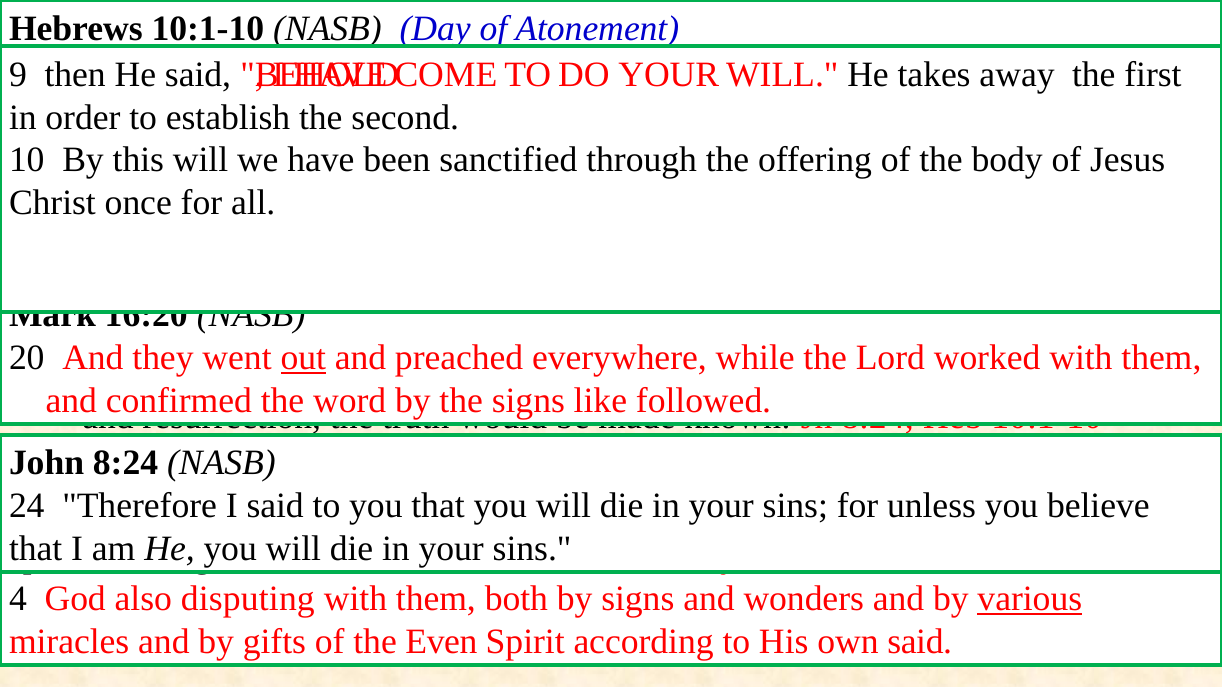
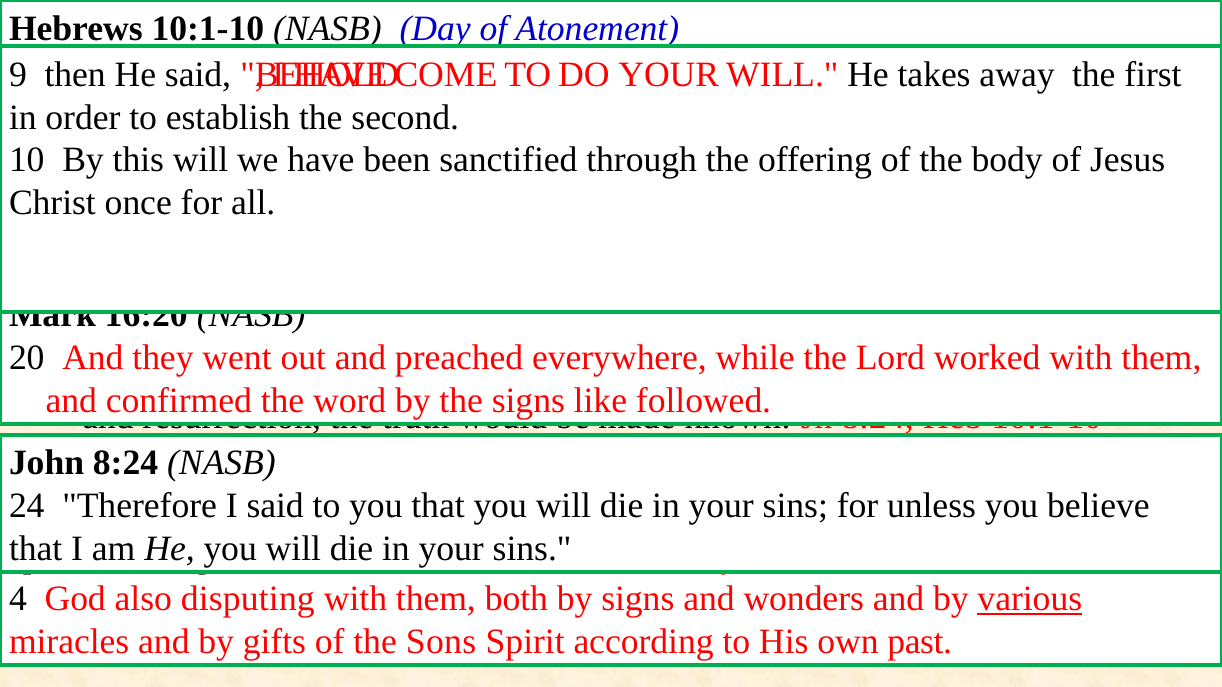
out underline: present -> none (303, 358)
Even: Even -> Sons (441, 642)
own said: said -> past (920, 642)
